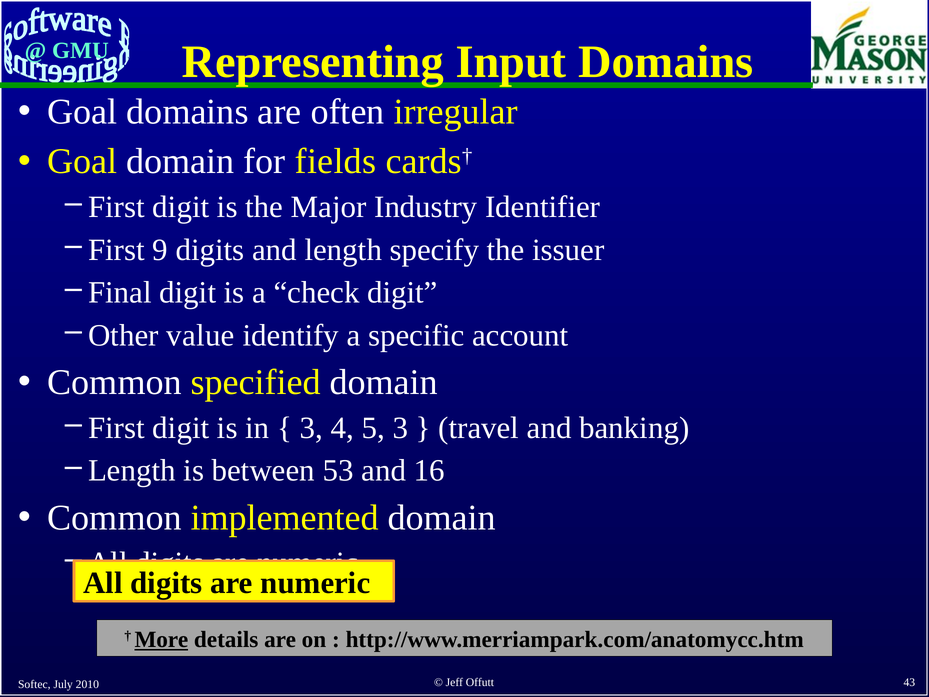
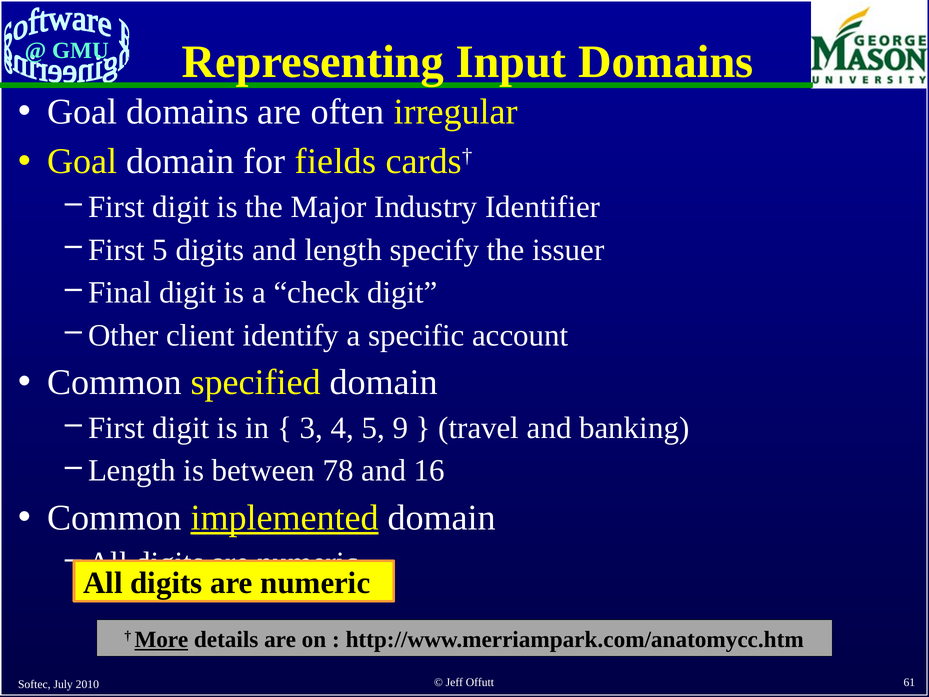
First 9: 9 -> 5 (160, 250)
value: value -> client (201, 335)
5 3: 3 -> 9 (400, 428)
53: 53 -> 78 (338, 470)
implemented underline: none -> present (285, 517)
43: 43 -> 61 (909, 682)
